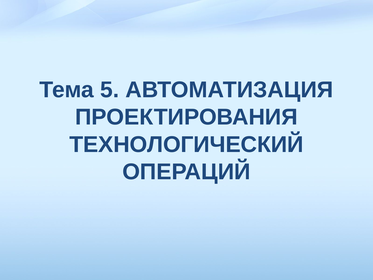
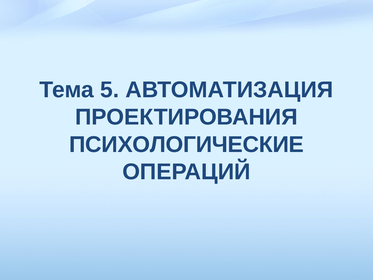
ТЕХНОЛОГИЧЕСКИЙ: ТЕХНОЛОГИЧЕСКИЙ -> ПСИХОЛОГИЧЕСКИЕ (186, 144)
